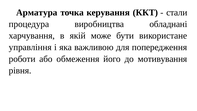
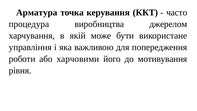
стали: стали -> часто (177, 12)
обладнані: обладнані -> джерелом (168, 24)
обмеження: обмеження -> харчовими (78, 59)
